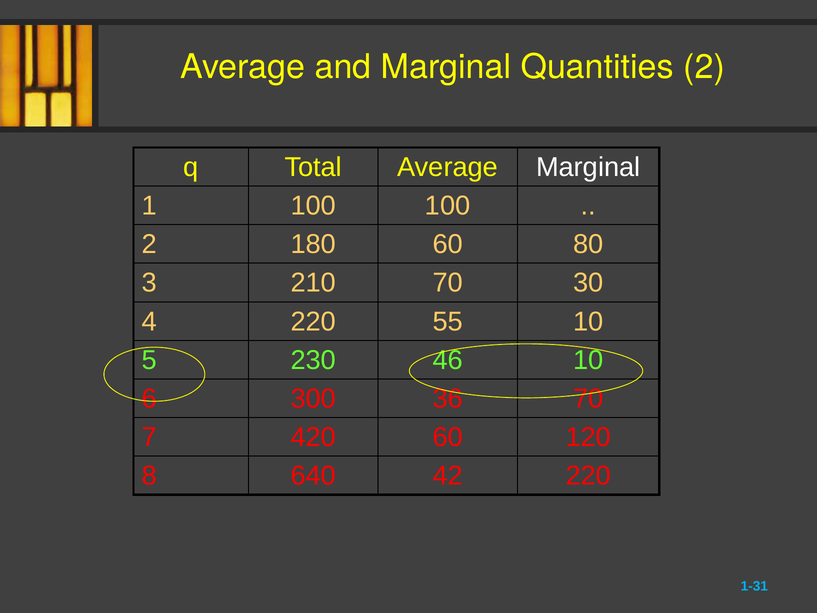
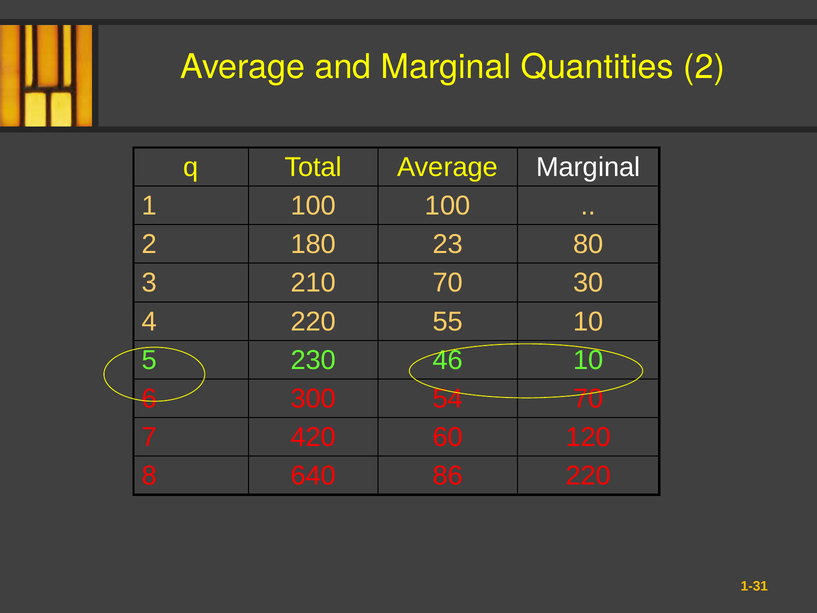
180 60: 60 -> 23 (448, 244)
36: 36 -> 54 (448, 399)
42: 42 -> 86 (448, 476)
1-31 colour: light blue -> yellow (754, 586)
